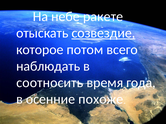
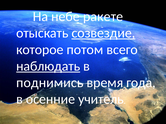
наблюдать underline: none -> present (48, 66)
соотносить: соотносить -> поднимись (50, 83)
похоже: похоже -> учитель (101, 100)
